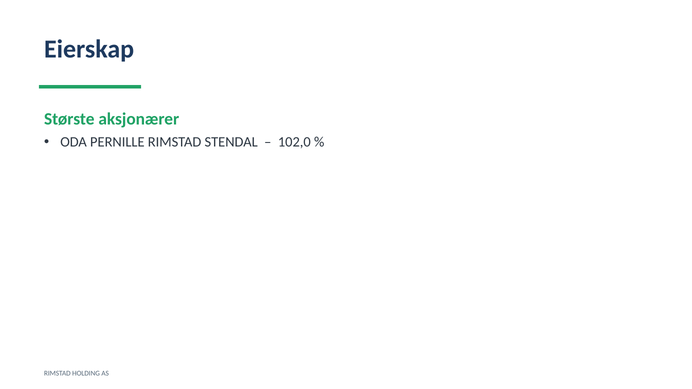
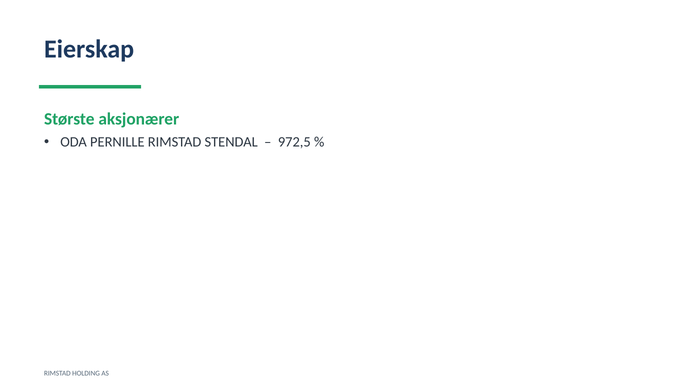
102,0: 102,0 -> 972,5 (294, 142)
